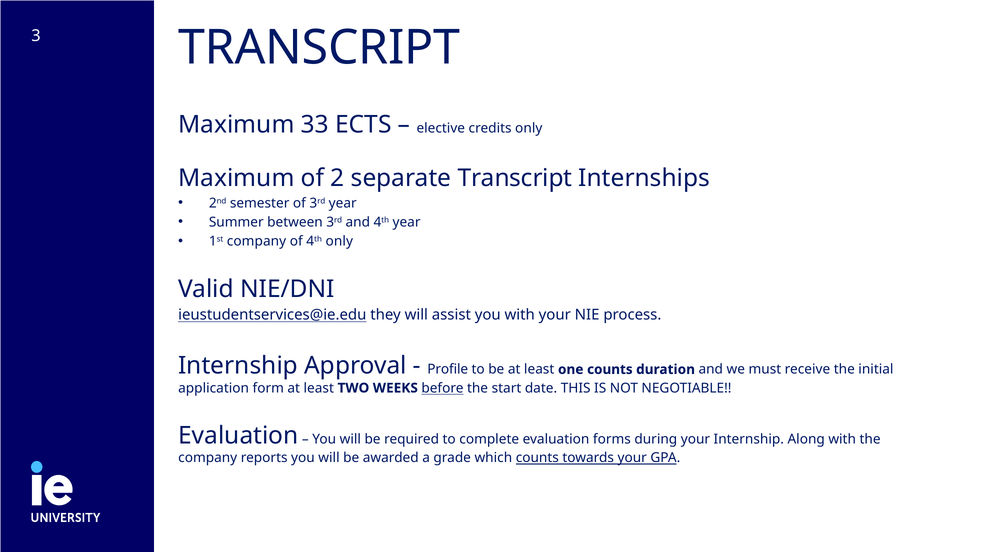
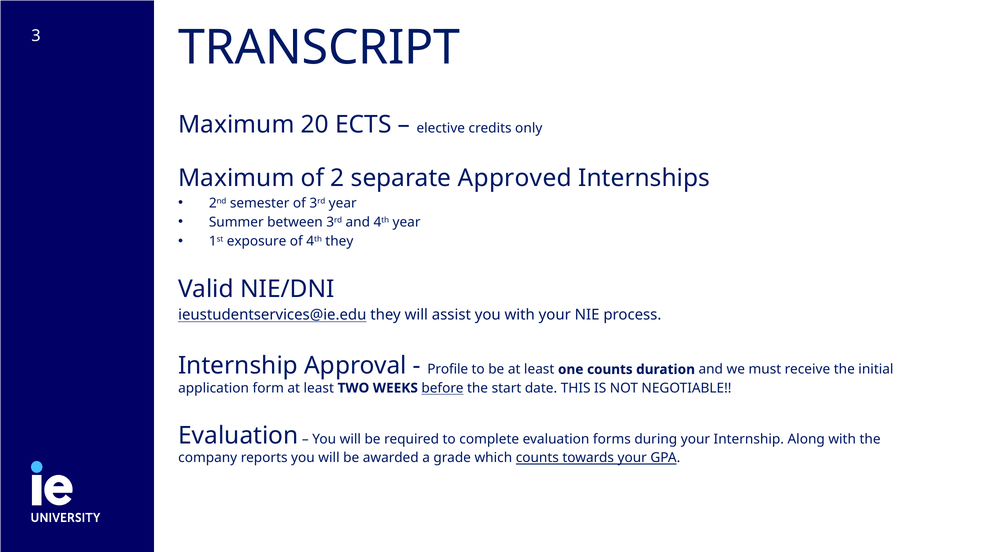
33: 33 -> 20 (315, 125)
separate Transcript: Transcript -> Approved (515, 178)
1st company: company -> exposure (257, 241)
4th only: only -> they (339, 241)
